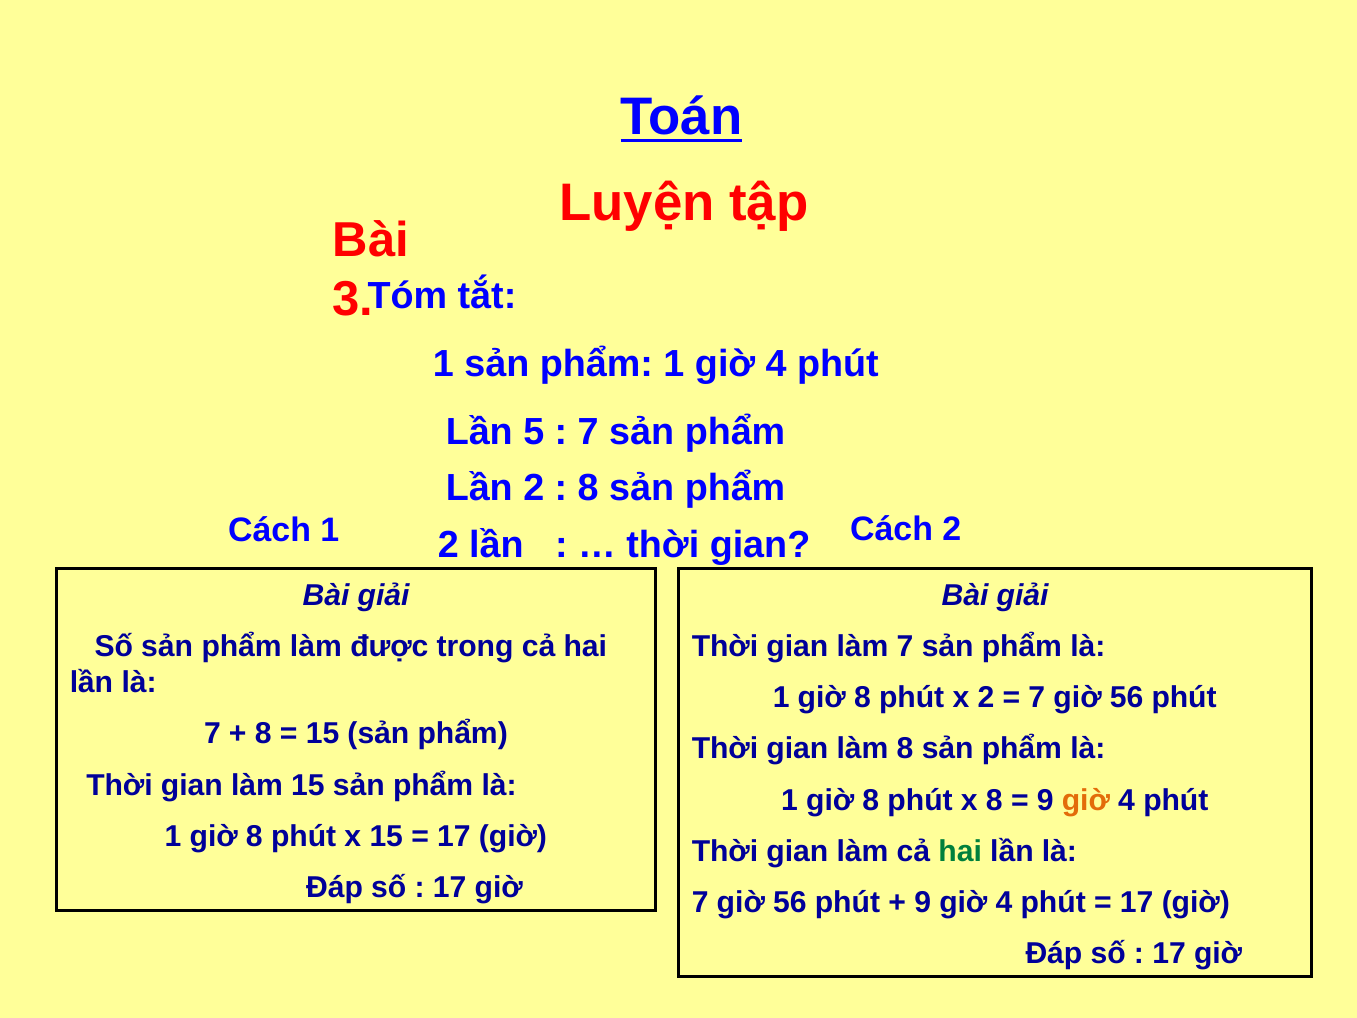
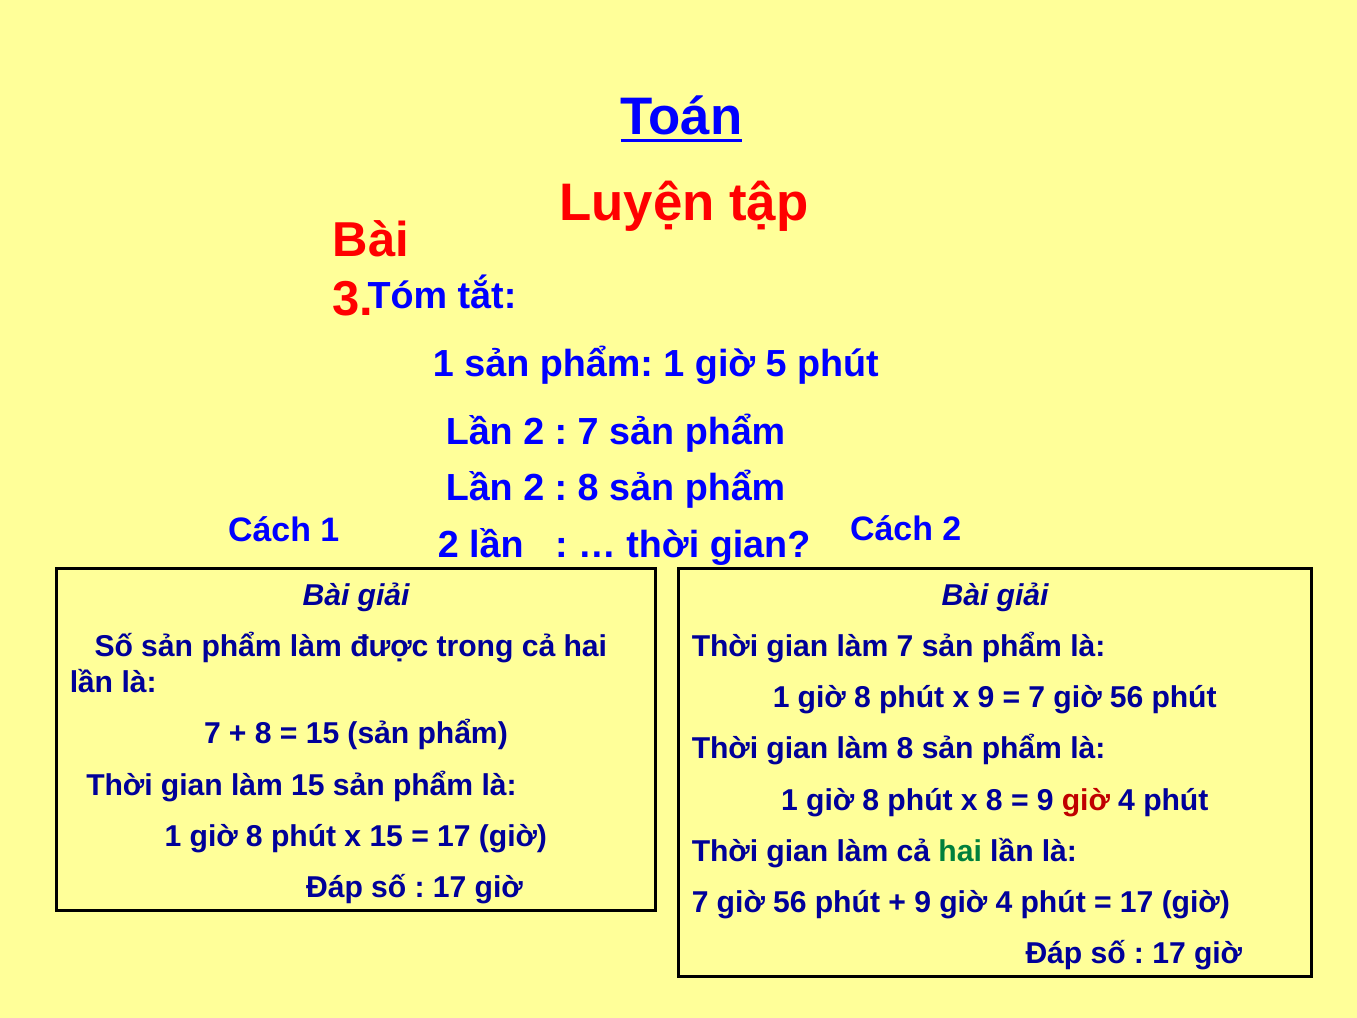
1 giờ 4: 4 -> 5 (776, 364)
5: 5 -> 2 (534, 432)
x 2: 2 -> 9 (986, 698)
giờ colour: orange -> red (1086, 800)
